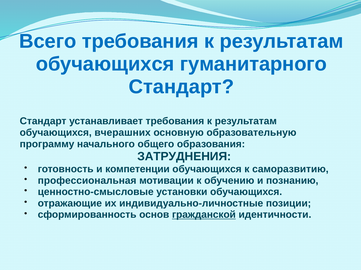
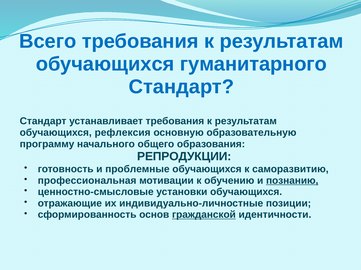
вчерашних: вчерашних -> рефлексия (123, 133)
ЗАТРУДНЕНИЯ: ЗАТРУДНЕНИЯ -> РЕПРОДУКЦИИ (184, 157)
компетенции: компетенции -> проблемные (137, 170)
познанию underline: none -> present (292, 181)
